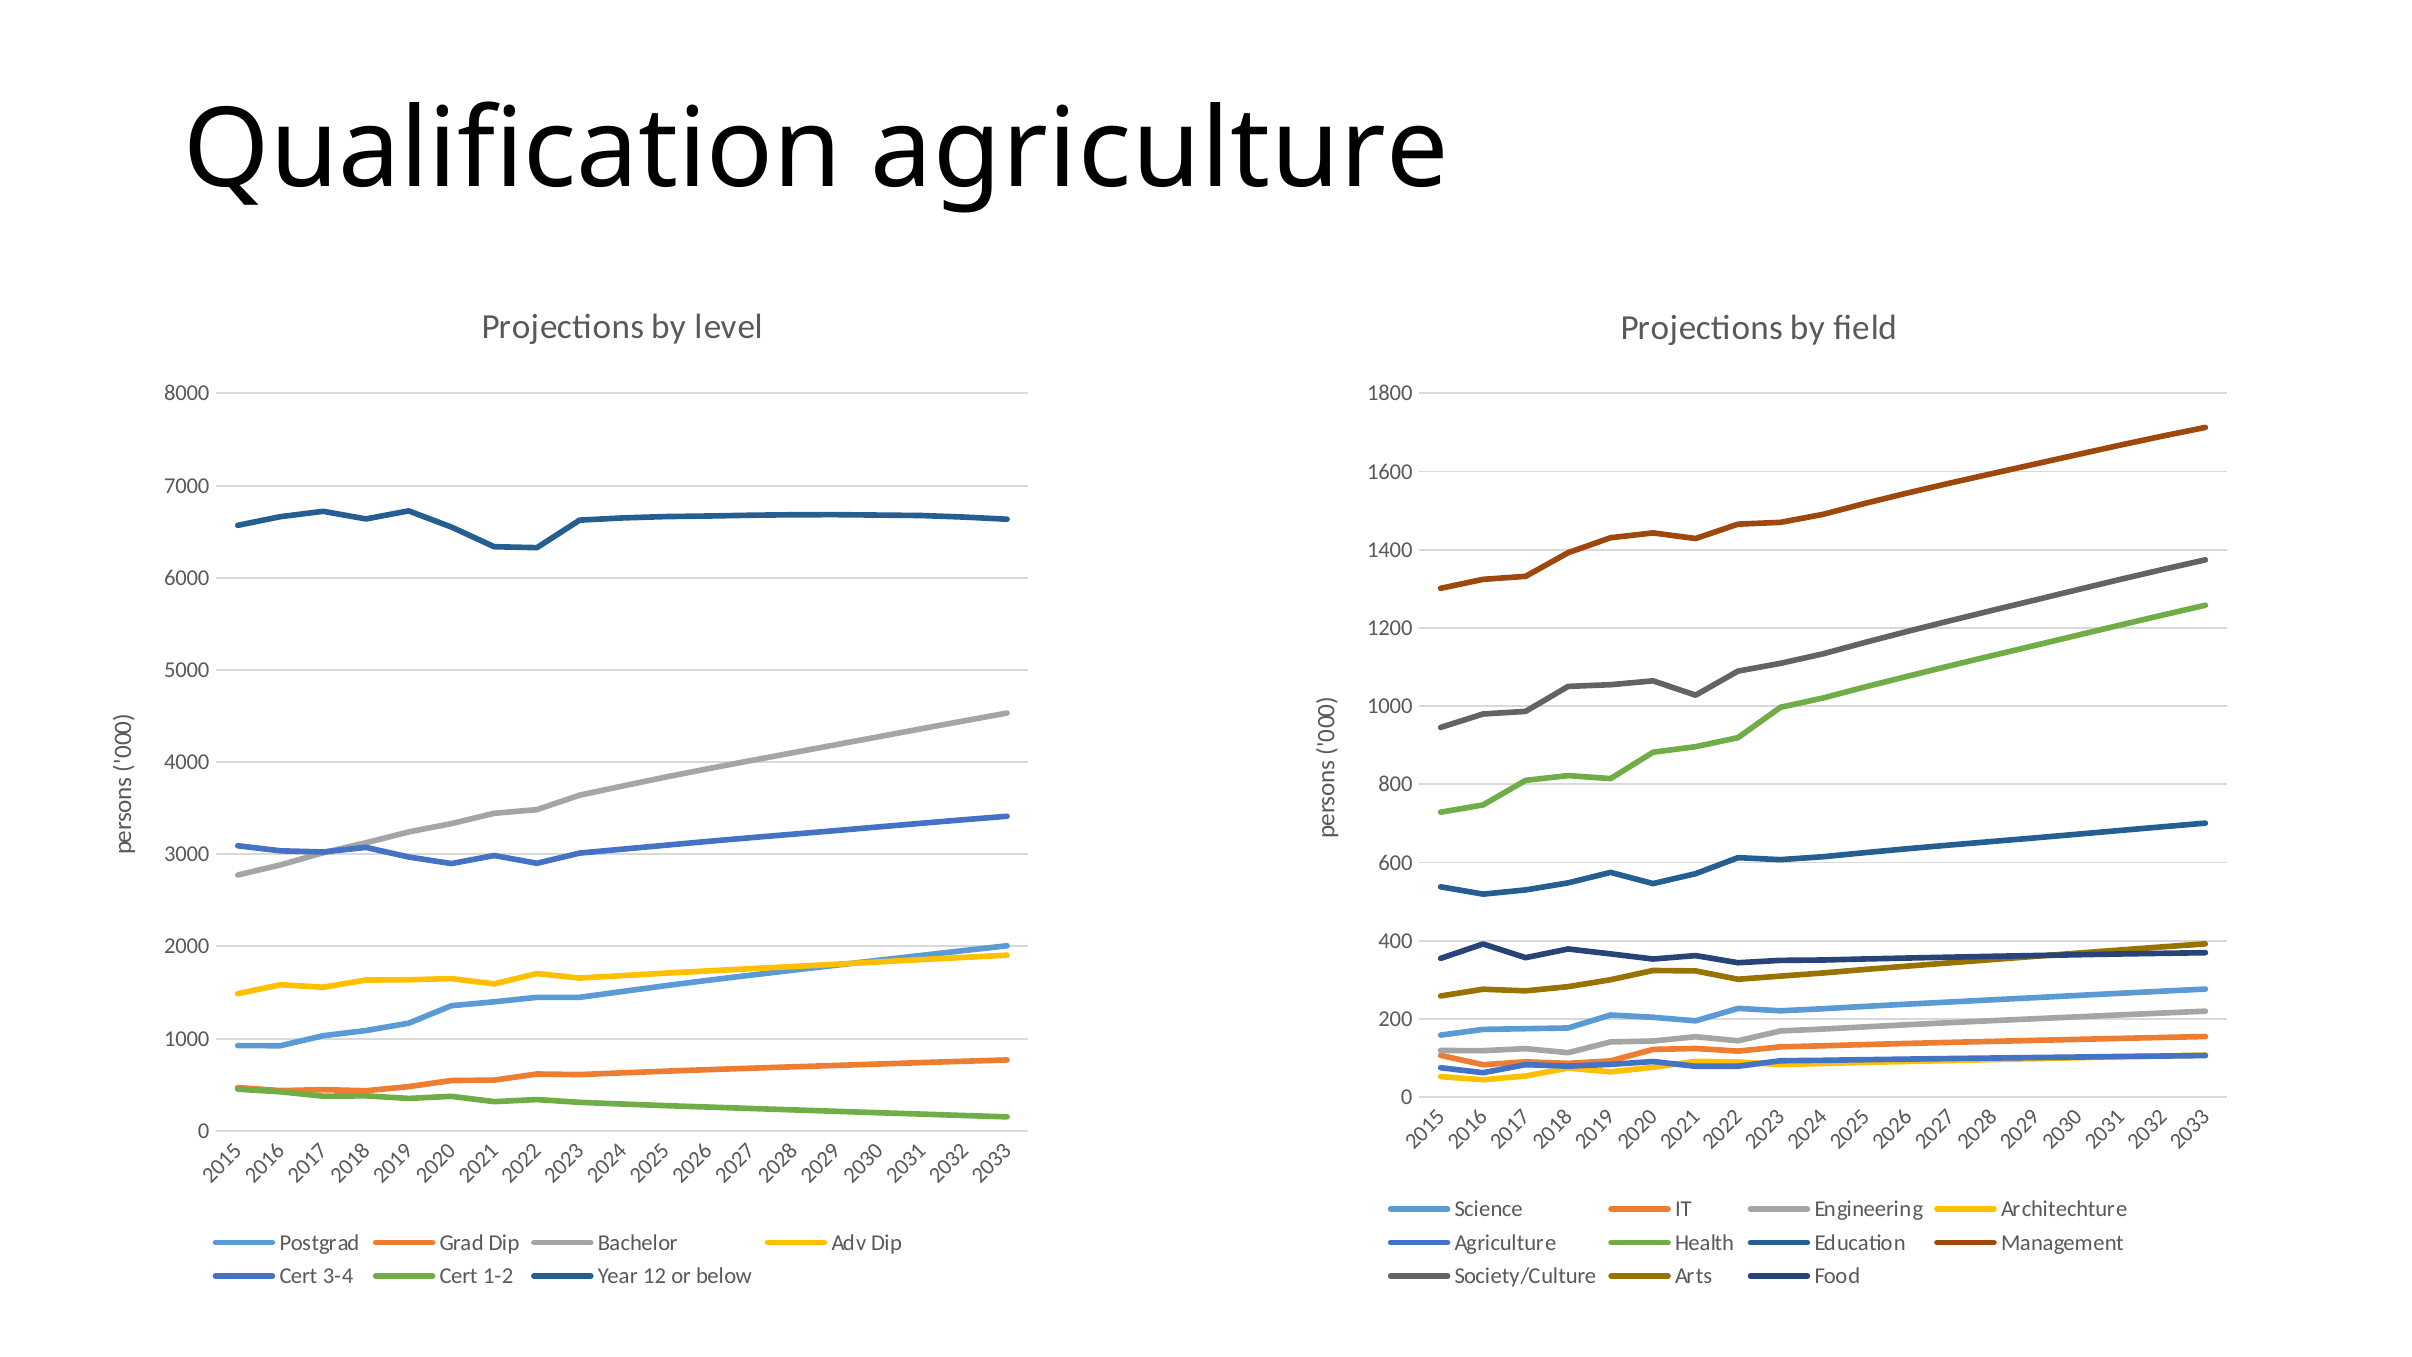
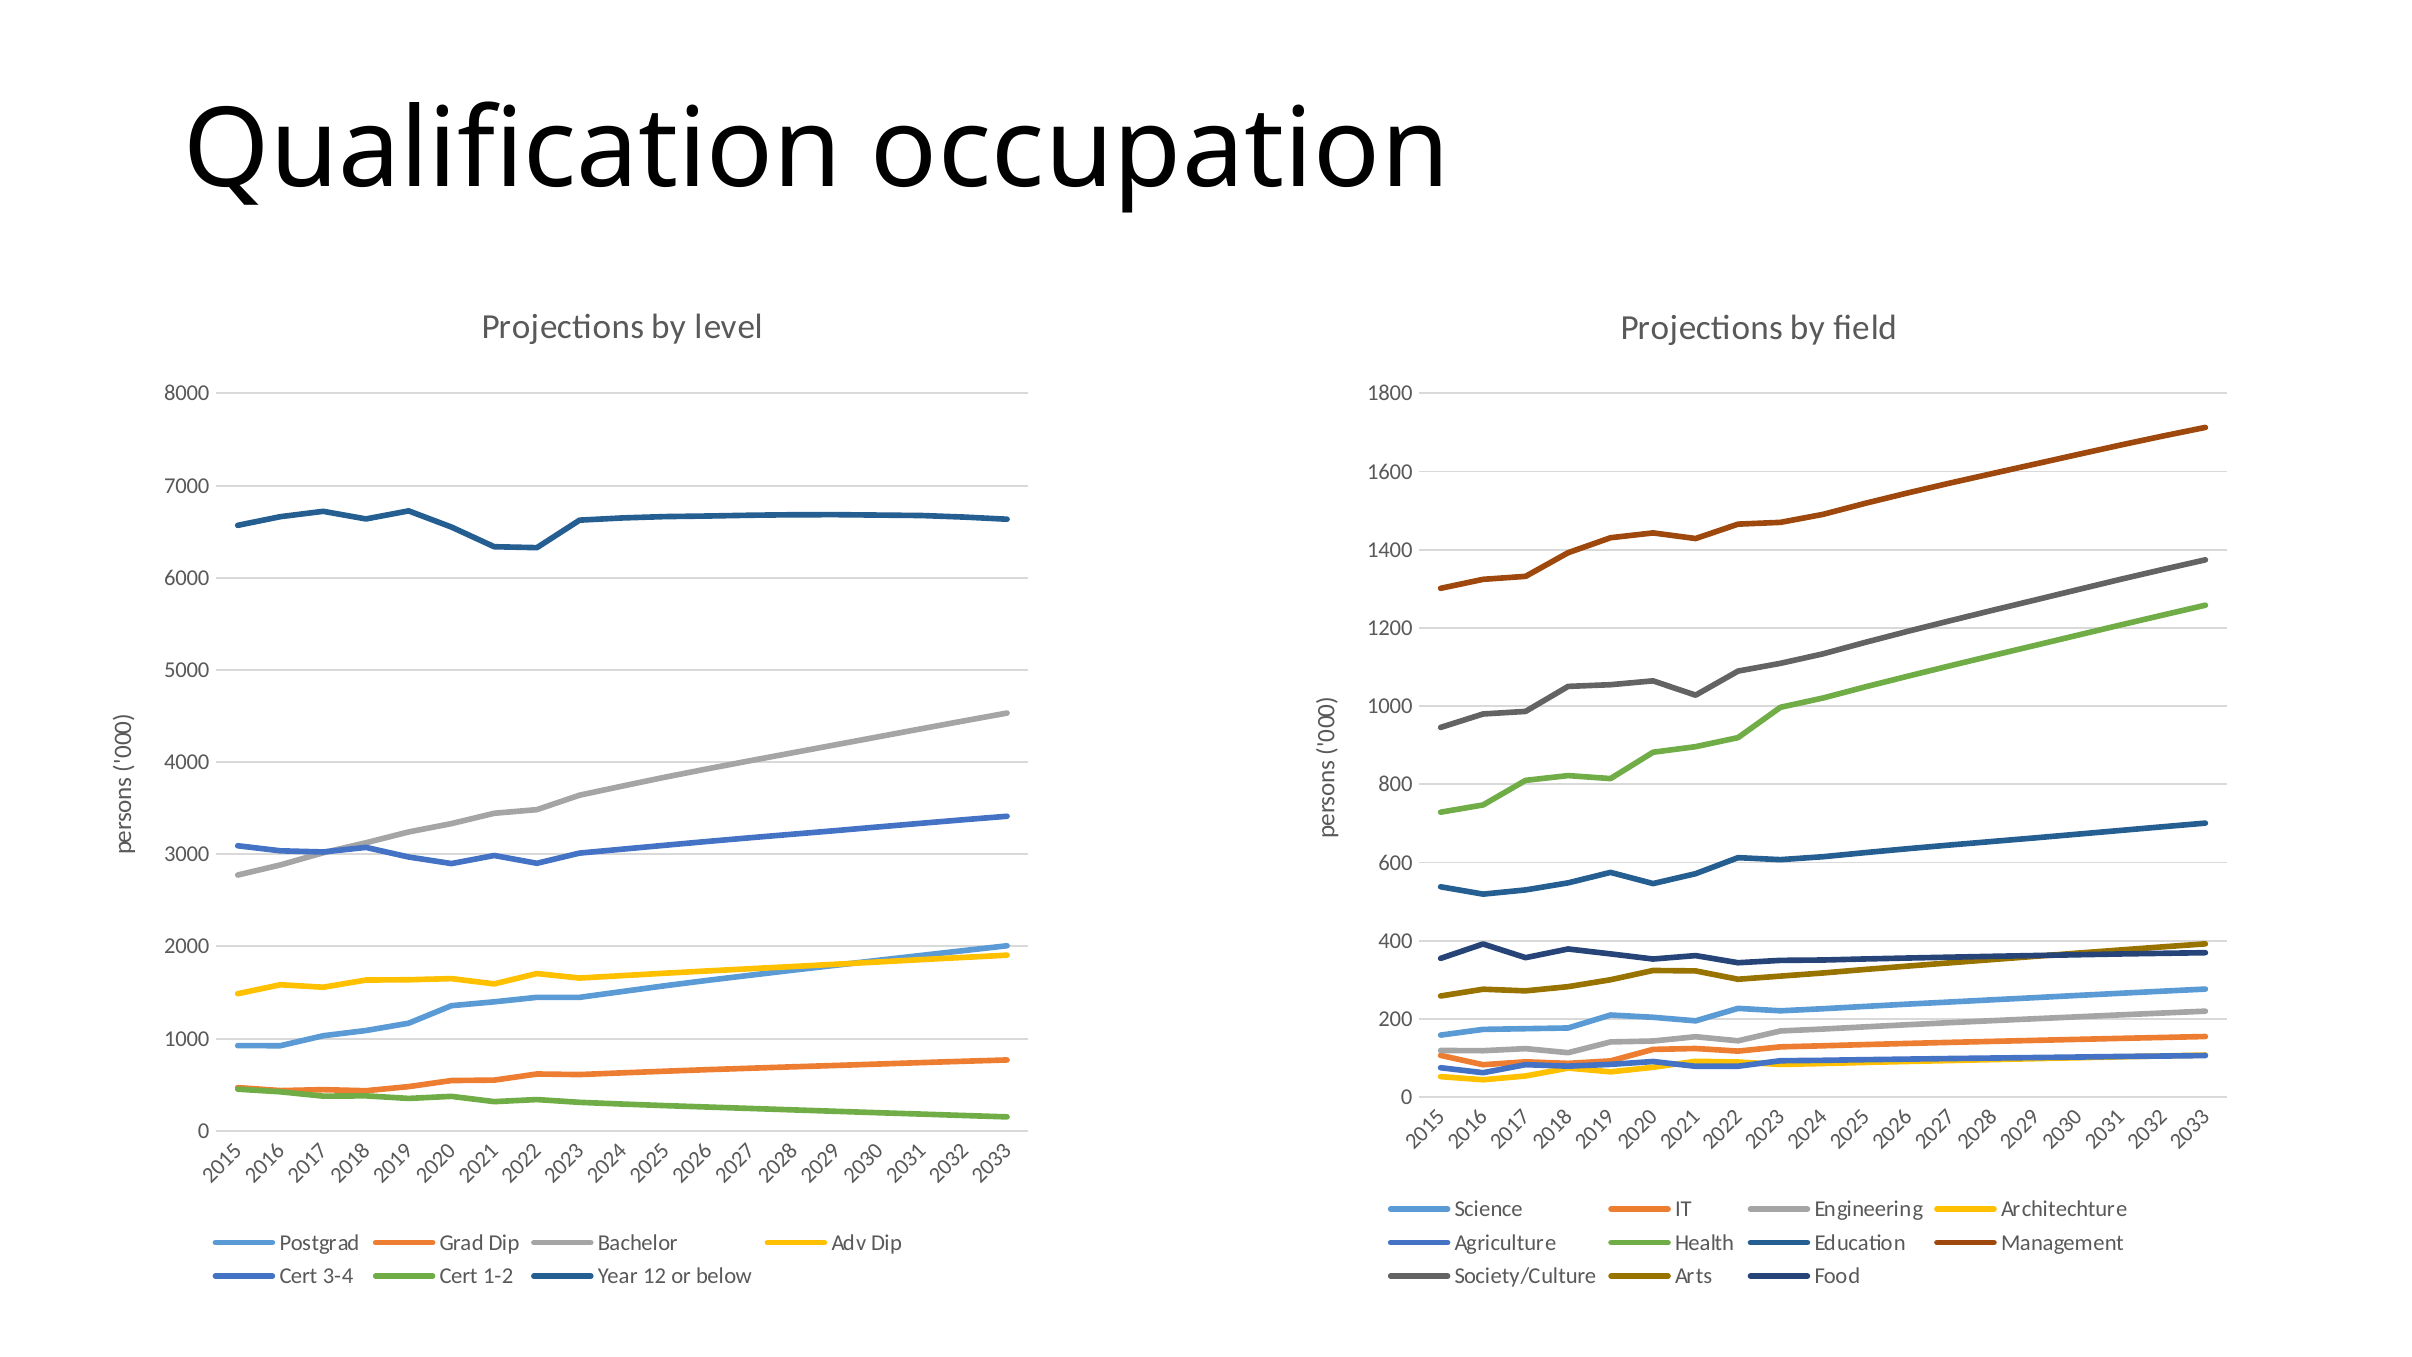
Qualification agriculture: agriculture -> occupation (1160, 150)
